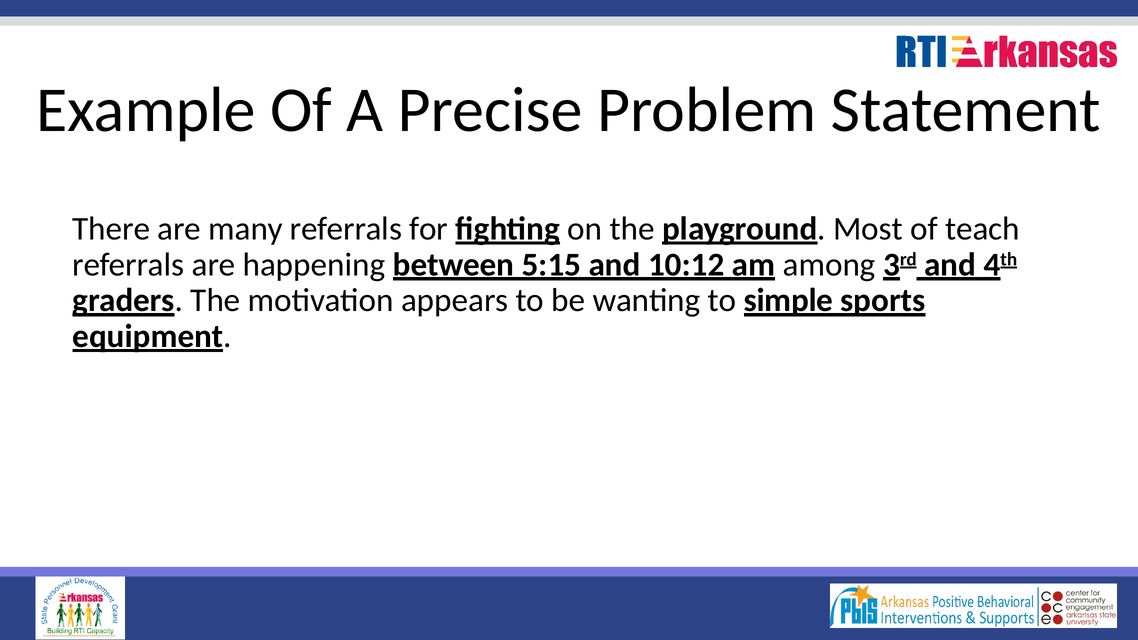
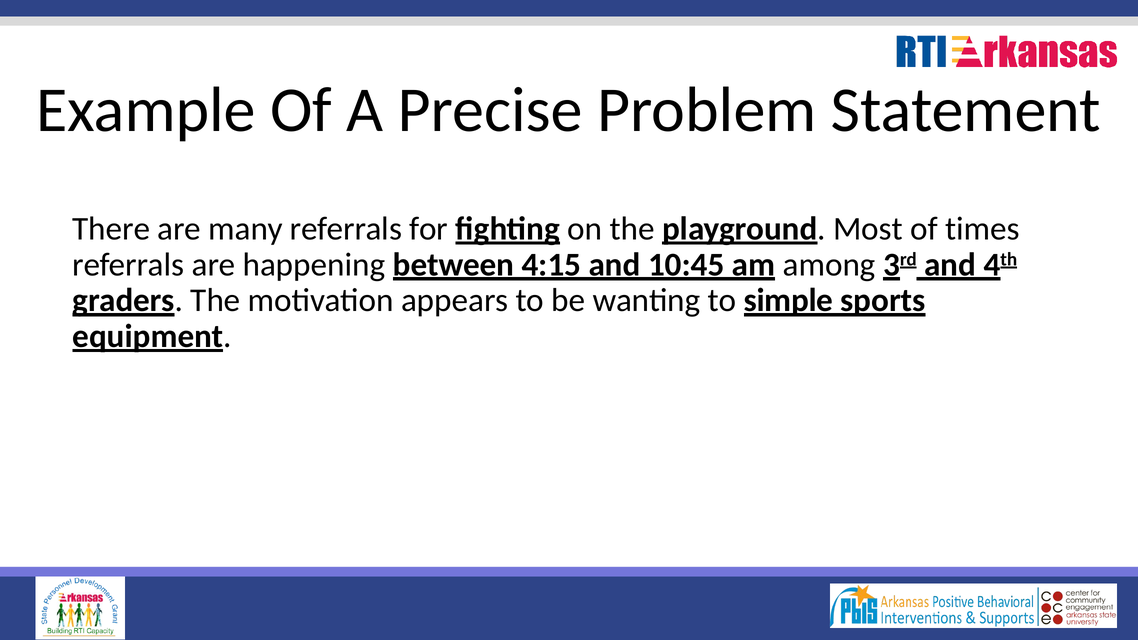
teach: teach -> times (982, 229)
5:15: 5:15 -> 4:15 (551, 265)
10:12: 10:12 -> 10:45 (686, 265)
